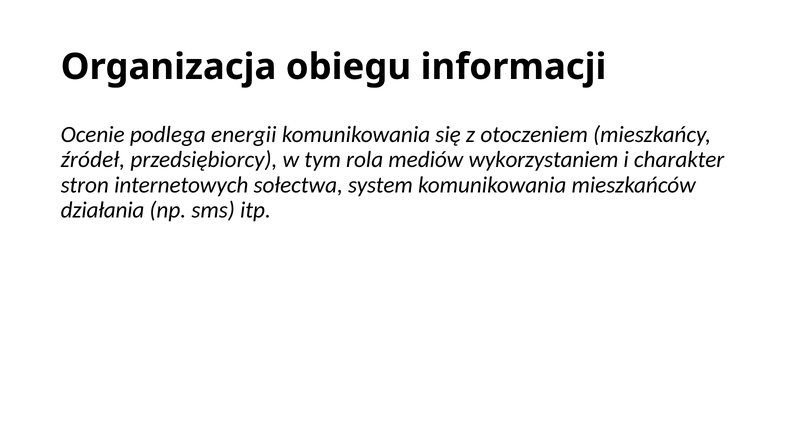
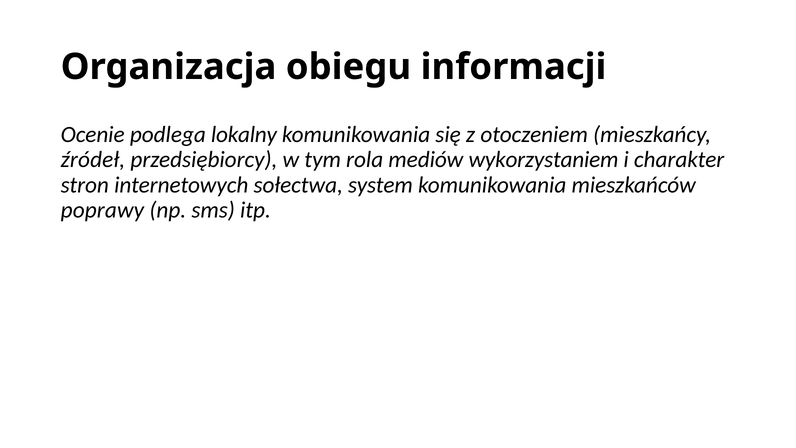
energii: energii -> lokalny (244, 135)
działania: działania -> poprawy (102, 210)
